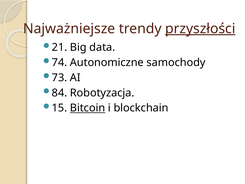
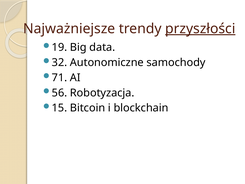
21: 21 -> 19 (59, 47)
74: 74 -> 32 (59, 62)
73: 73 -> 71 (59, 78)
84: 84 -> 56 (59, 93)
Bitcoin underline: present -> none (88, 108)
